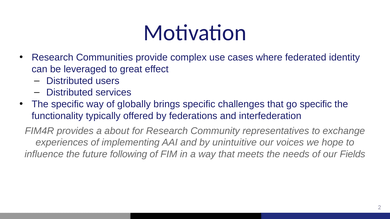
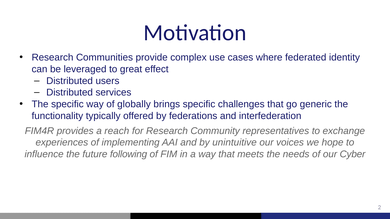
go specific: specific -> generic (316, 104)
about: about -> reach (117, 131)
Fields: Fields -> Cyber (353, 154)
